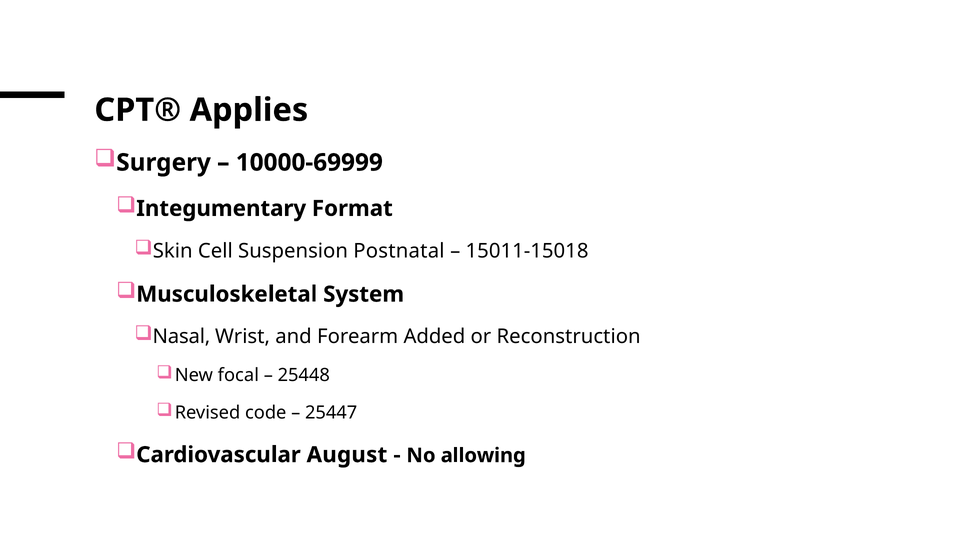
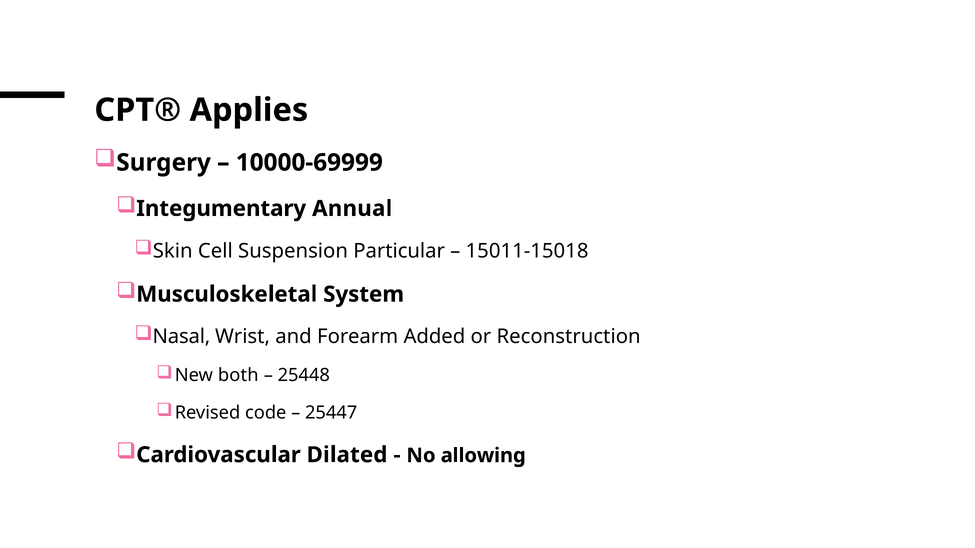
Format: Format -> Annual (352, 209)
Postnatal: Postnatal -> Particular (399, 251)
focal: focal -> both (238, 376)
August: August -> Dilated (347, 455)
